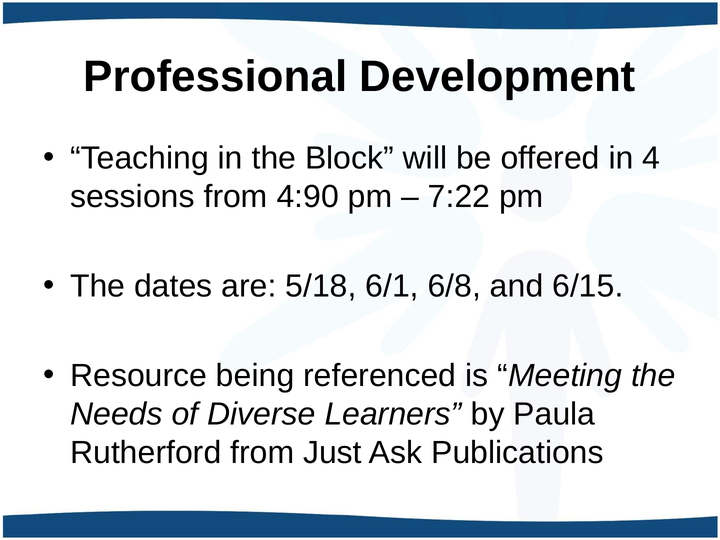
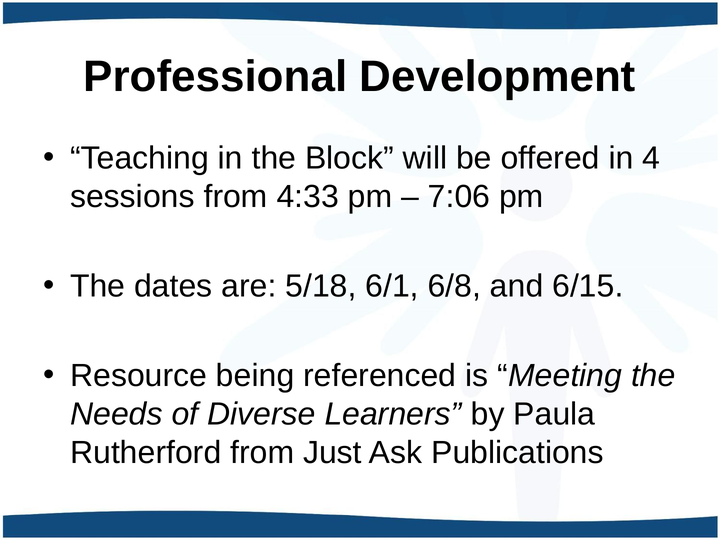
4:90: 4:90 -> 4:33 (308, 197)
7:22: 7:22 -> 7:06 (459, 197)
